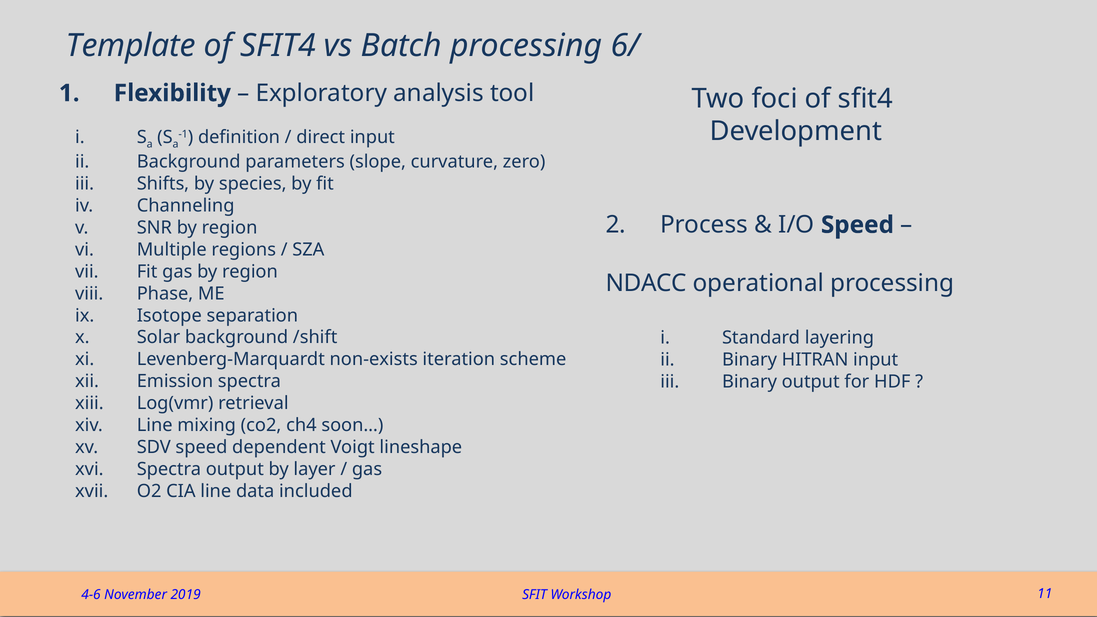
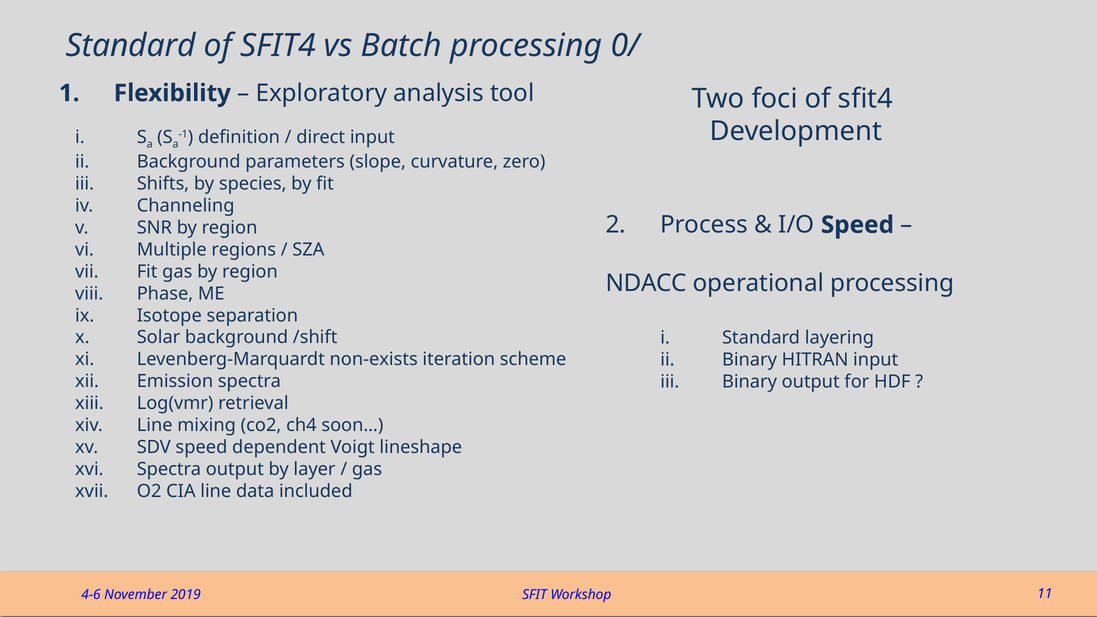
Template: Template -> Standard (131, 46)
6/: 6/ -> 0/ (625, 46)
